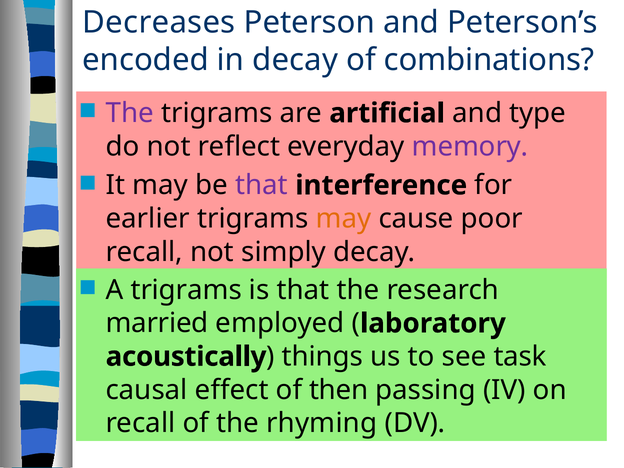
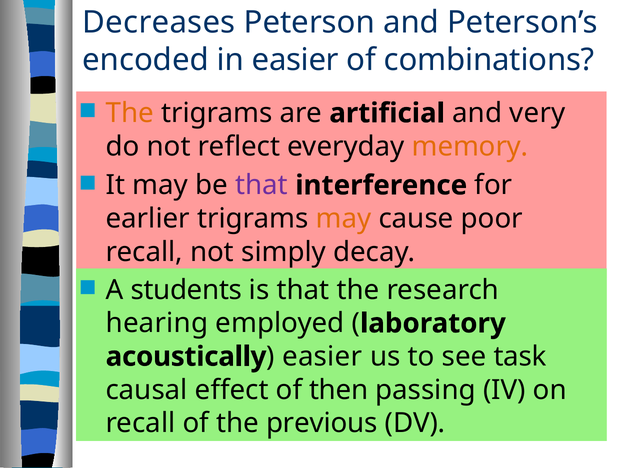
in decay: decay -> easier (295, 60)
The colour: purple -> orange (130, 113)
type: type -> very (537, 113)
memory colour: purple -> orange (470, 146)
A trigrams: trigrams -> students (186, 290)
married: married -> hearing (157, 323)
things: things -> easier (322, 357)
rhyming: rhyming -> previous (322, 423)
